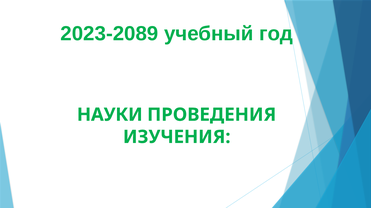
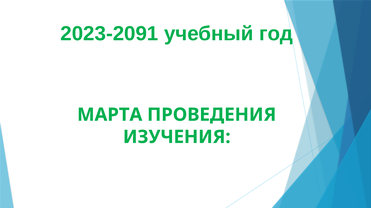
2023-2089: 2023-2089 -> 2023-2091 (109, 34)
НАУКИ: НАУКИ -> МАРТА (110, 115)
